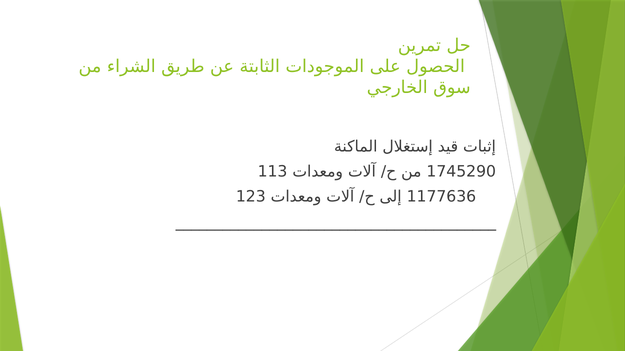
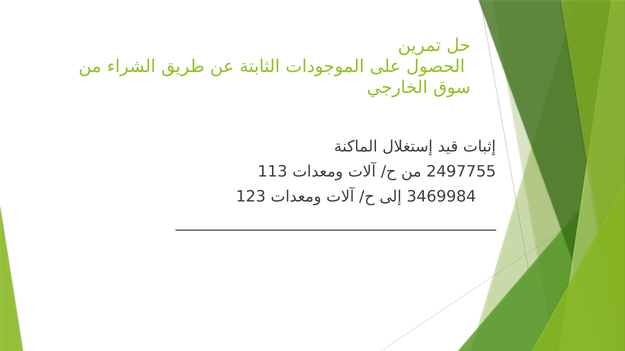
1745290: 1745290 -> 2497755 (461, 172)
1177636: 1177636 -> 3469984 (441, 197)
